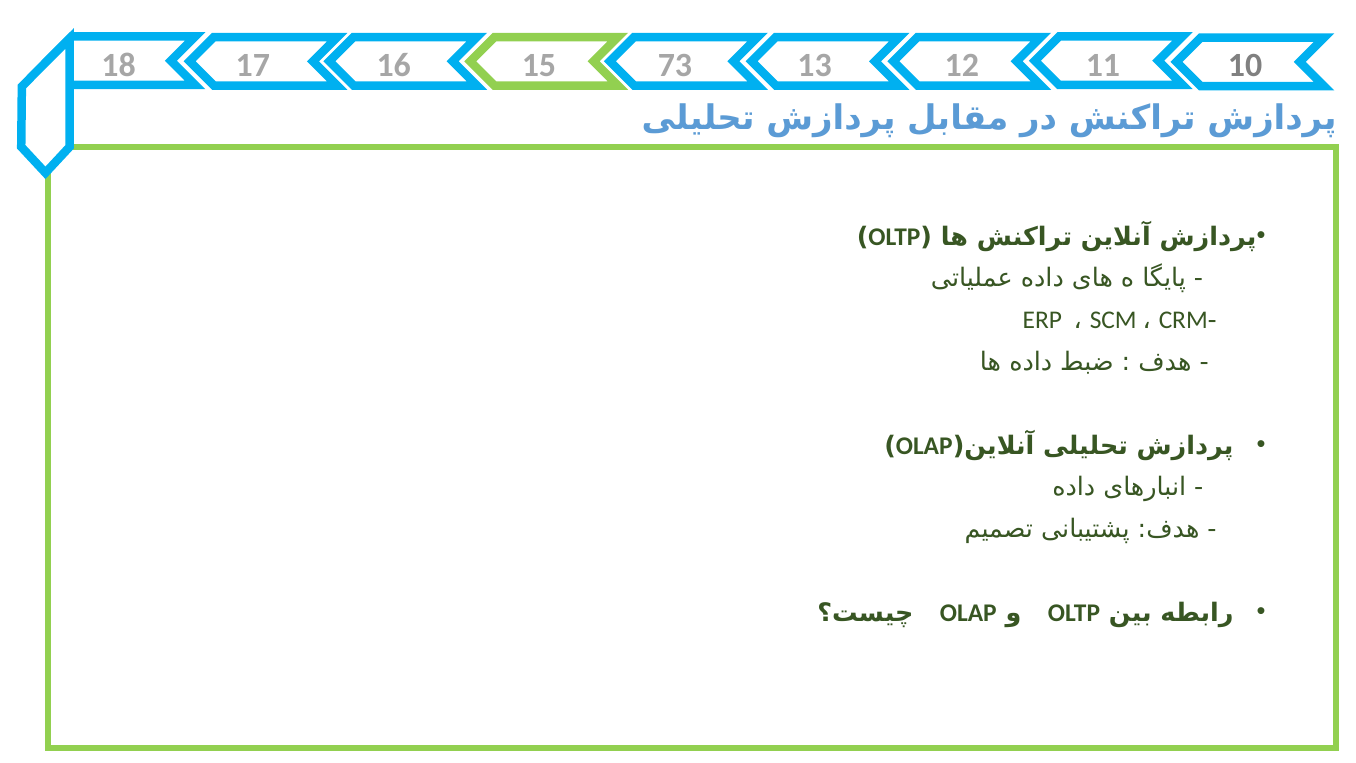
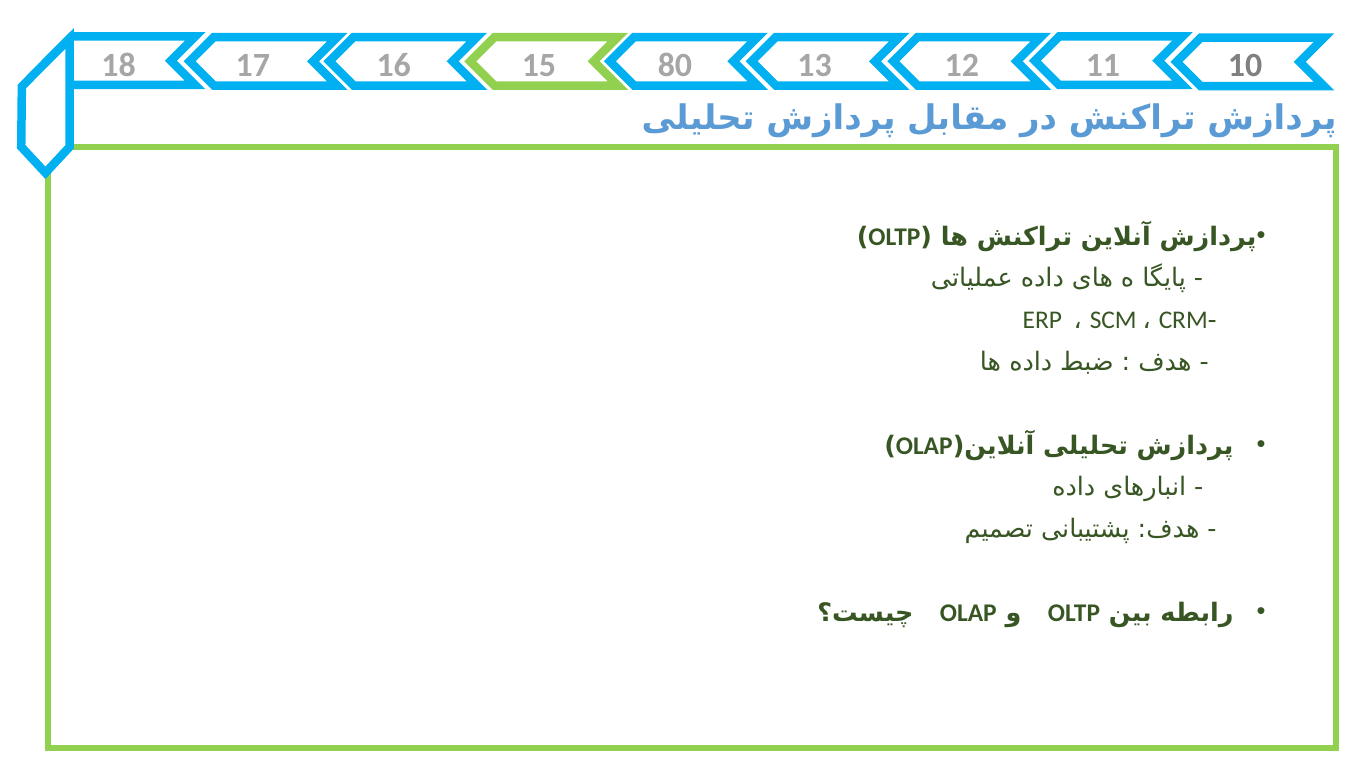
73: 73 -> 80 (675, 65)
